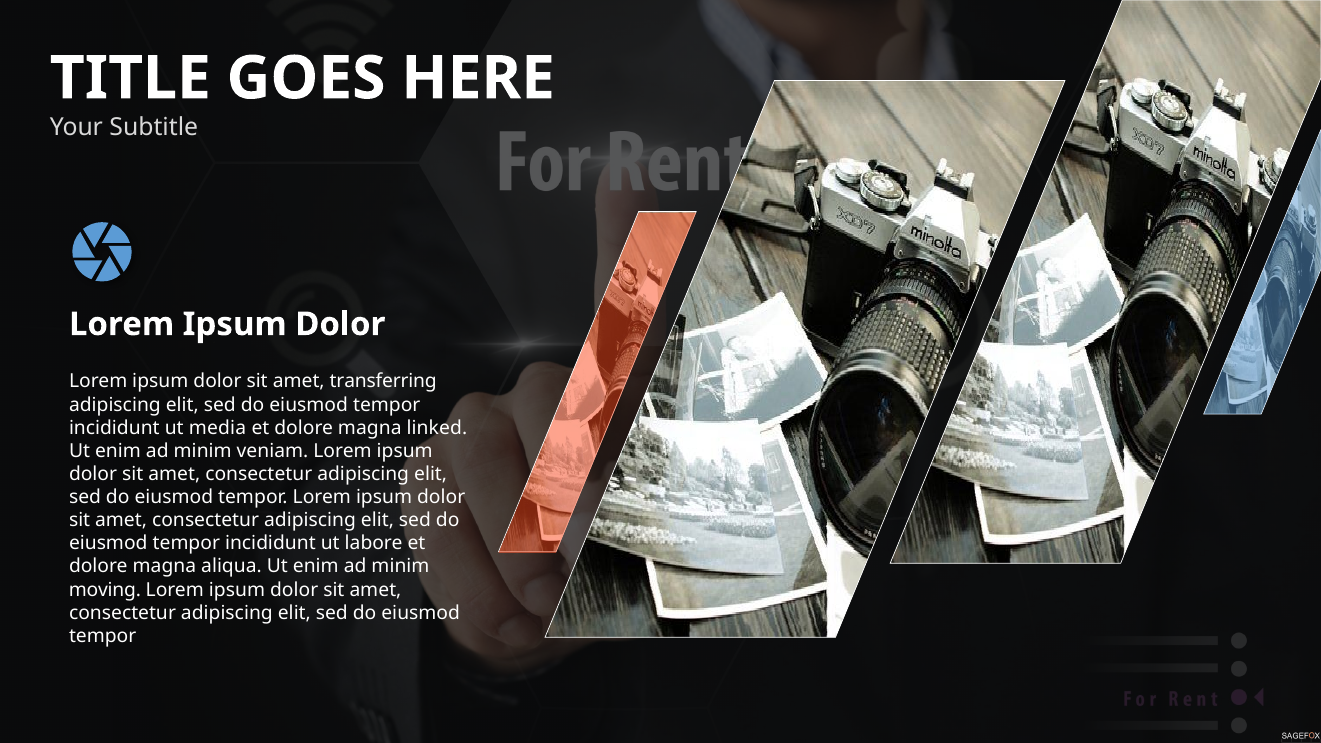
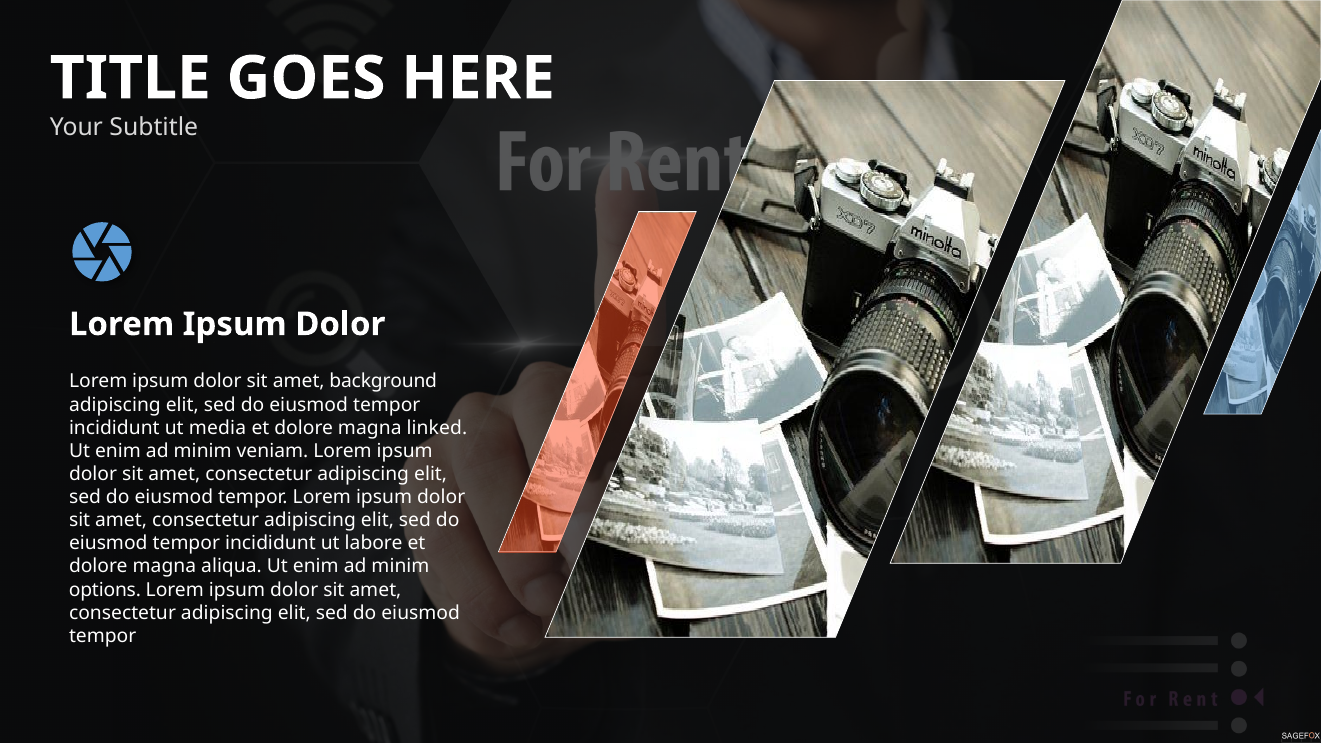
transferring: transferring -> background (383, 382)
moving: moving -> options (105, 590)
